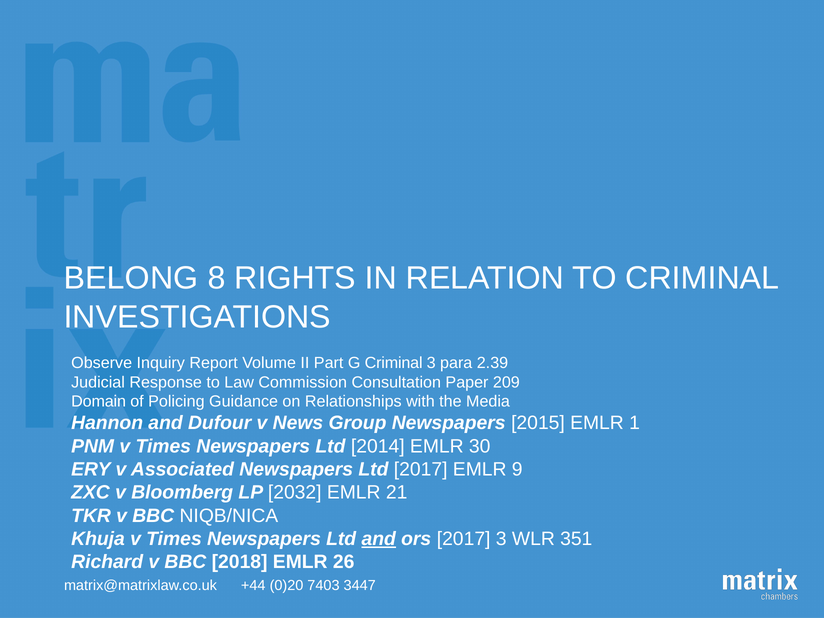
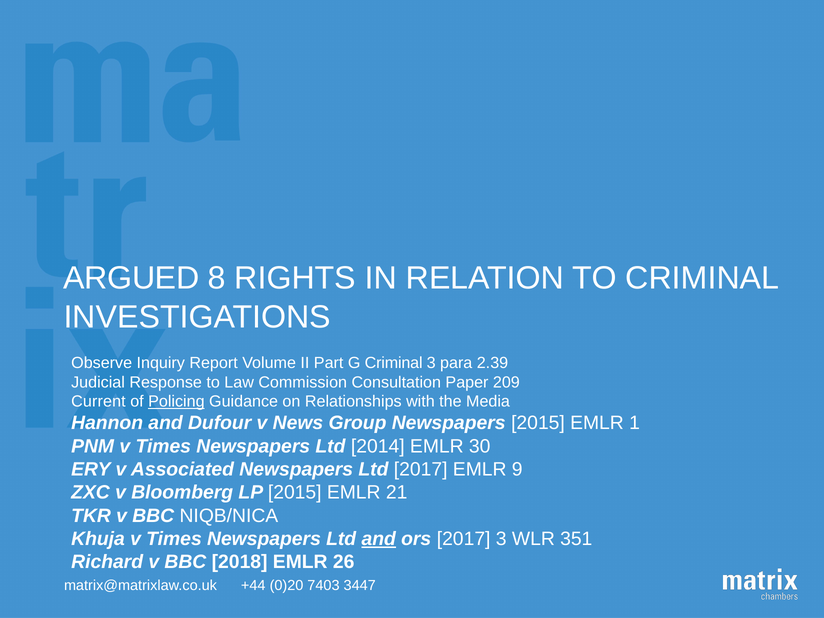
BELONG: BELONG -> ARGUED (131, 278)
Domain: Domain -> Current (98, 402)
Policing underline: none -> present (176, 402)
LP 2032: 2032 -> 2015 (295, 493)
